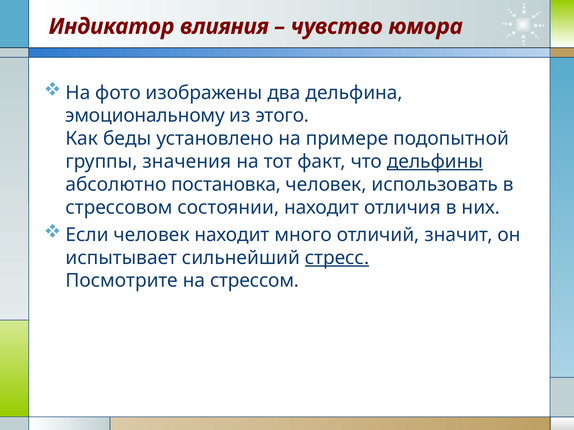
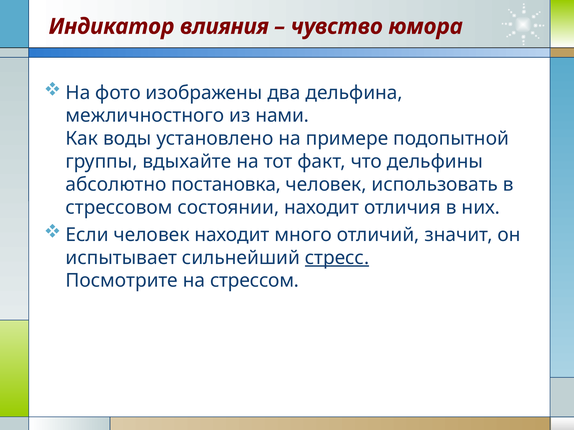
эмоциональному: эмоциональному -> межличностного (145, 116)
этого: этого -> нами (282, 116)
беды: беды -> воды (127, 139)
значения: значения -> вдыхайте (187, 162)
дельфины underline: present -> none (435, 162)
